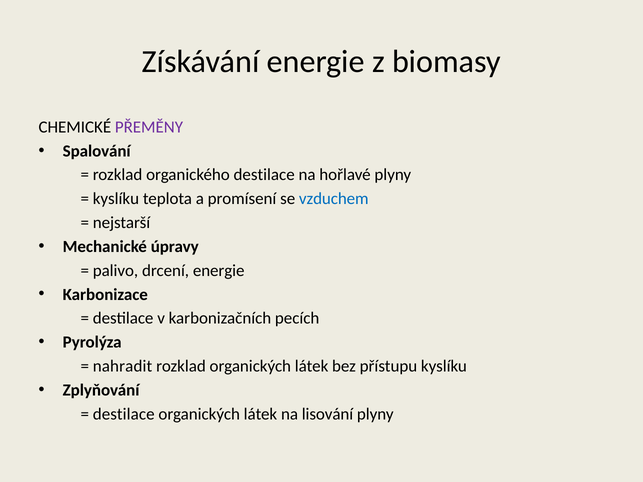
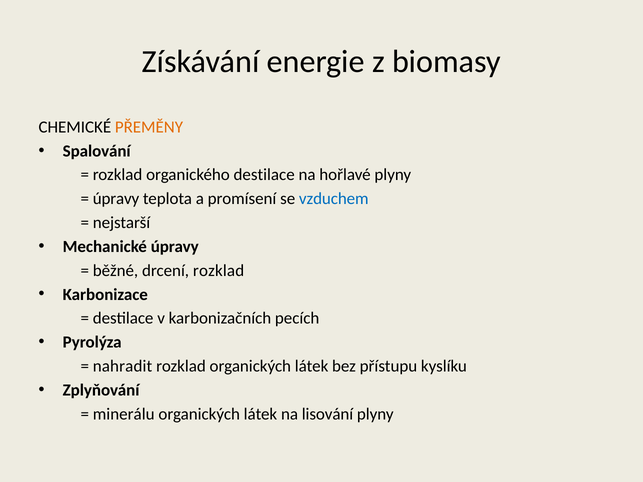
PŘEMĚNY colour: purple -> orange (149, 127)
kyslíku: kyslíku -> úpravy (116, 199)
palivo: palivo -> běžné (115, 271)
drcení energie: energie -> rozklad (219, 271)
destilace: destilace -> minerálu (124, 414)
